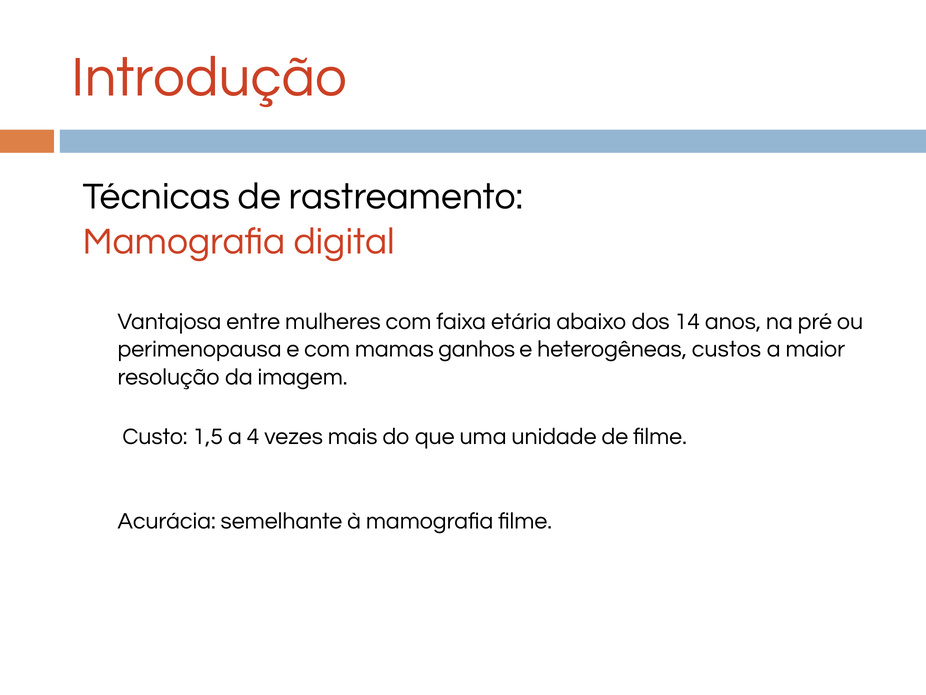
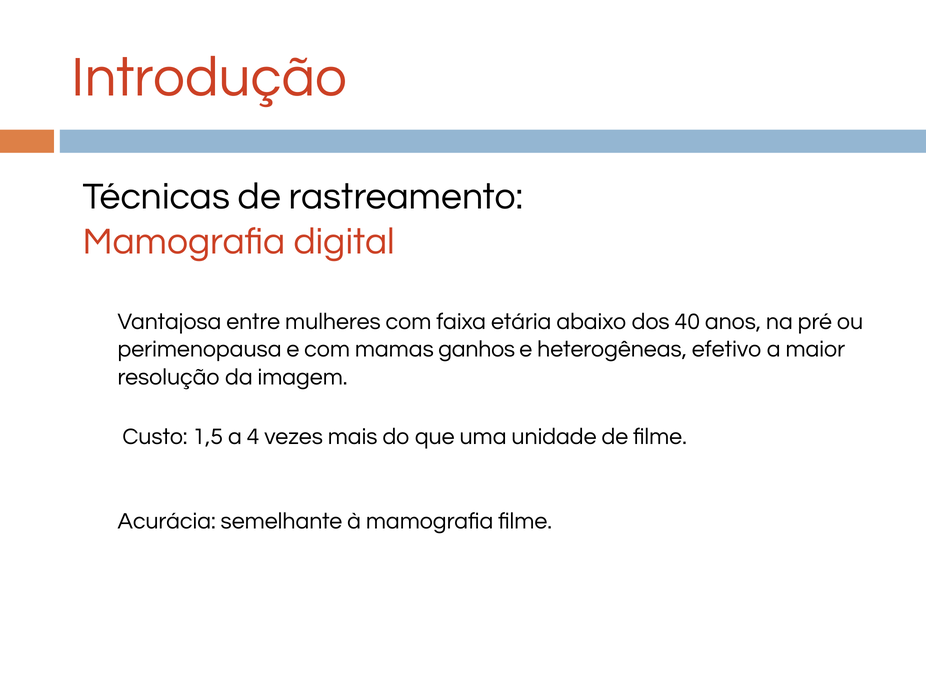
14: 14 -> 40 (687, 321)
custos: custos -> efetivo (726, 349)
